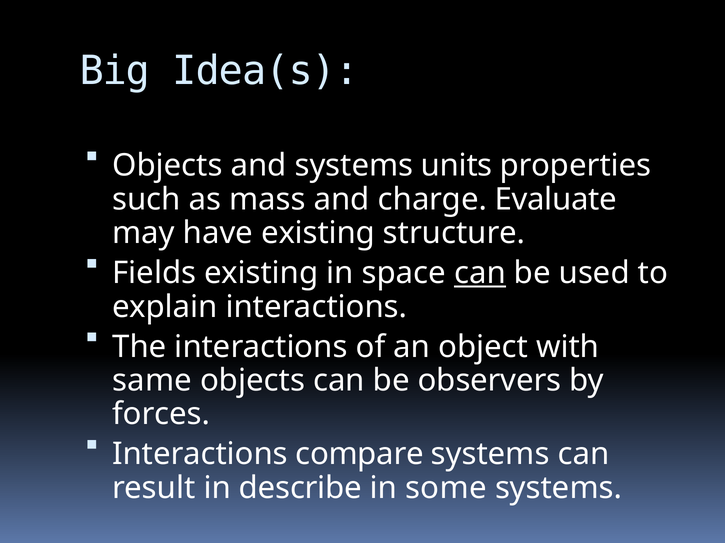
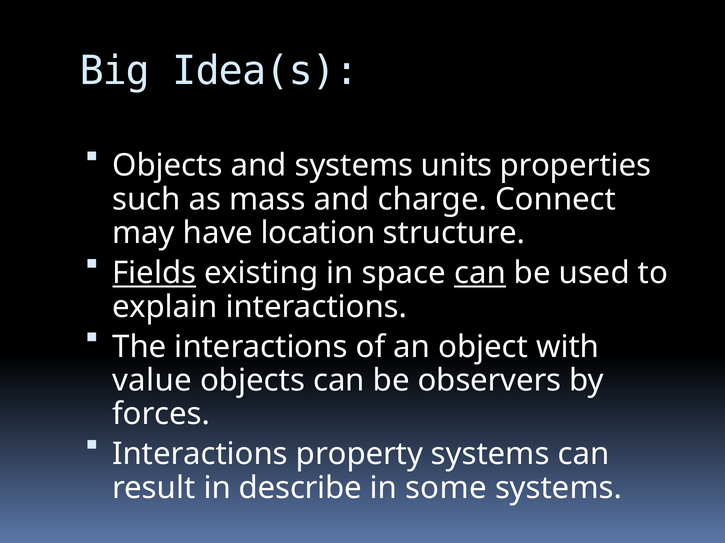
Evaluate: Evaluate -> Connect (556, 200)
have existing: existing -> location (318, 233)
Fields underline: none -> present (154, 273)
same: same -> value (152, 381)
compare: compare -> property (359, 455)
